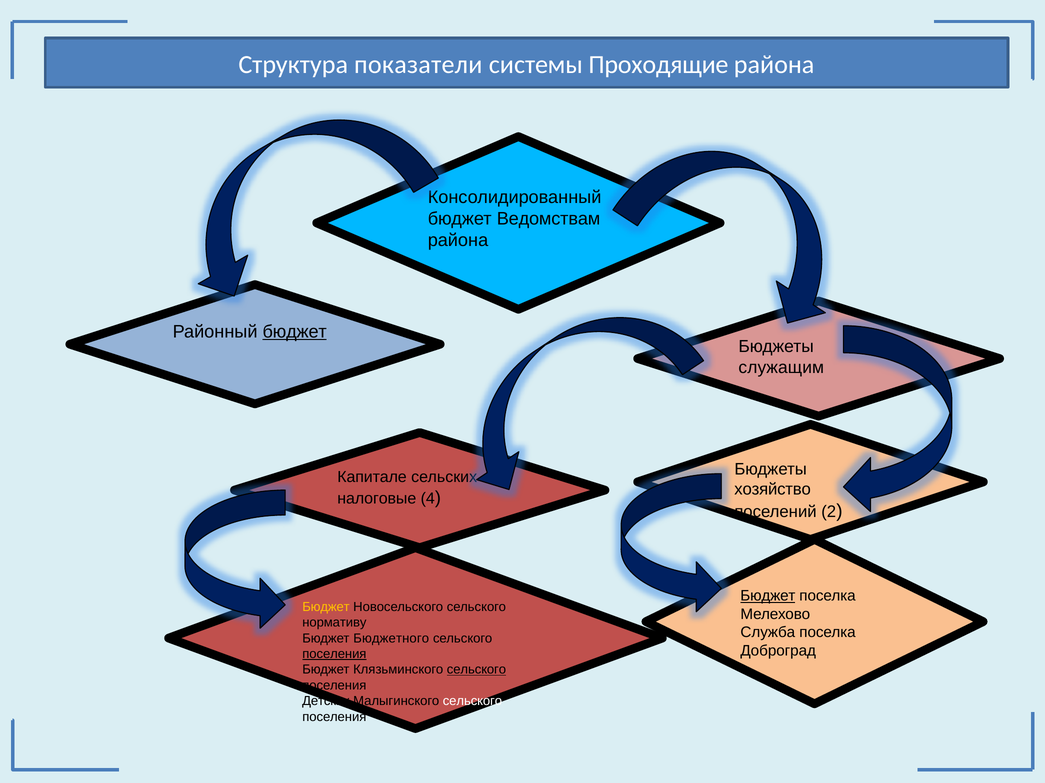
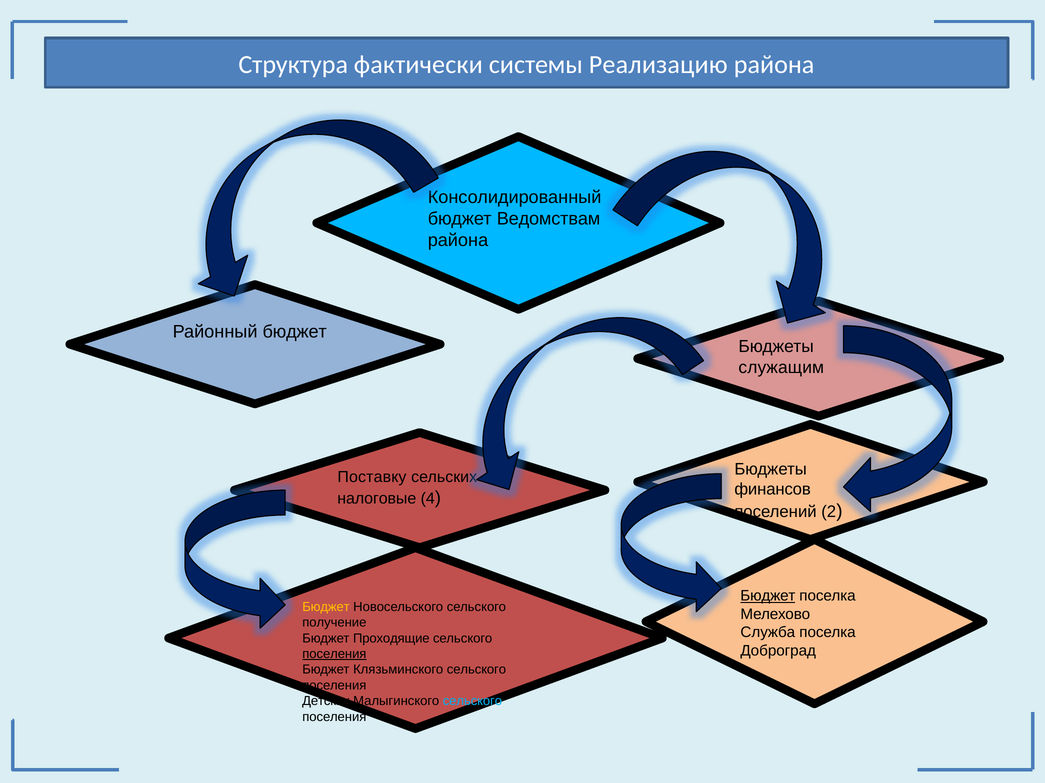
показатели: показатели -> фактически (418, 64)
Проходящие: Проходящие -> Реализацию (658, 64)
бюджет underline: present -> none (295, 332)
Капитале: Капитале -> Поставку (372, 478)
хозяйство: хозяйство -> финансов (773, 490)
нормативу: нормативу -> получение (334, 623)
Бюджетного: Бюджетного -> Проходящие (391, 639)
сельского underline: present -> none (476, 670)
сельского colour: white -> light blue (472, 702)
